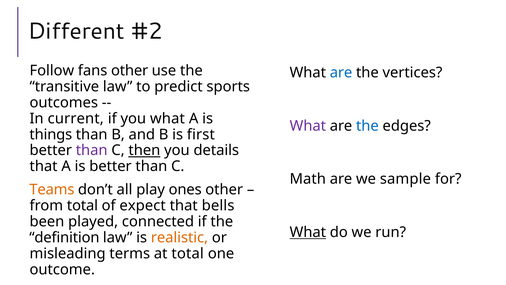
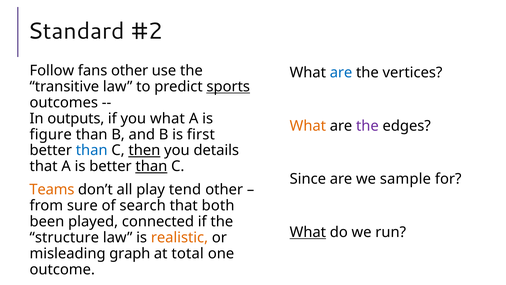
Different: Different -> Standard (76, 31)
sports underline: none -> present (228, 86)
current: current -> outputs (76, 118)
What colour: purple -> orange (308, 126)
the colour: blue -> purple (367, 126)
things: things -> figure (51, 134)
than colour: purple -> blue (92, 150)
than underline: none -> present (151, 166)
Math: Math -> Since (308, 179)
ones: ones -> tend (185, 190)
from total: total -> sure (82, 205)
expect: expect -> search (143, 205)
bells: bells -> both (218, 205)
definition: definition -> structure (64, 237)
terms: terms -> graph (130, 253)
